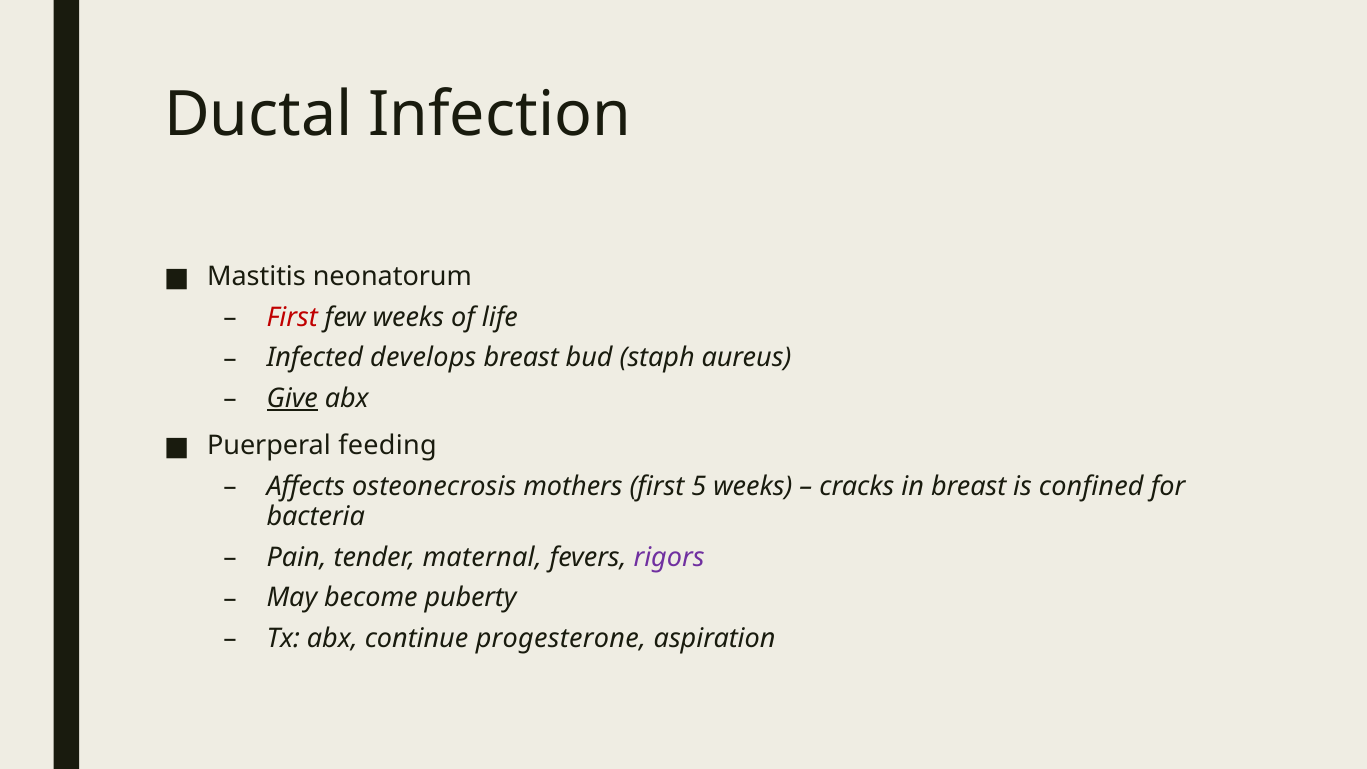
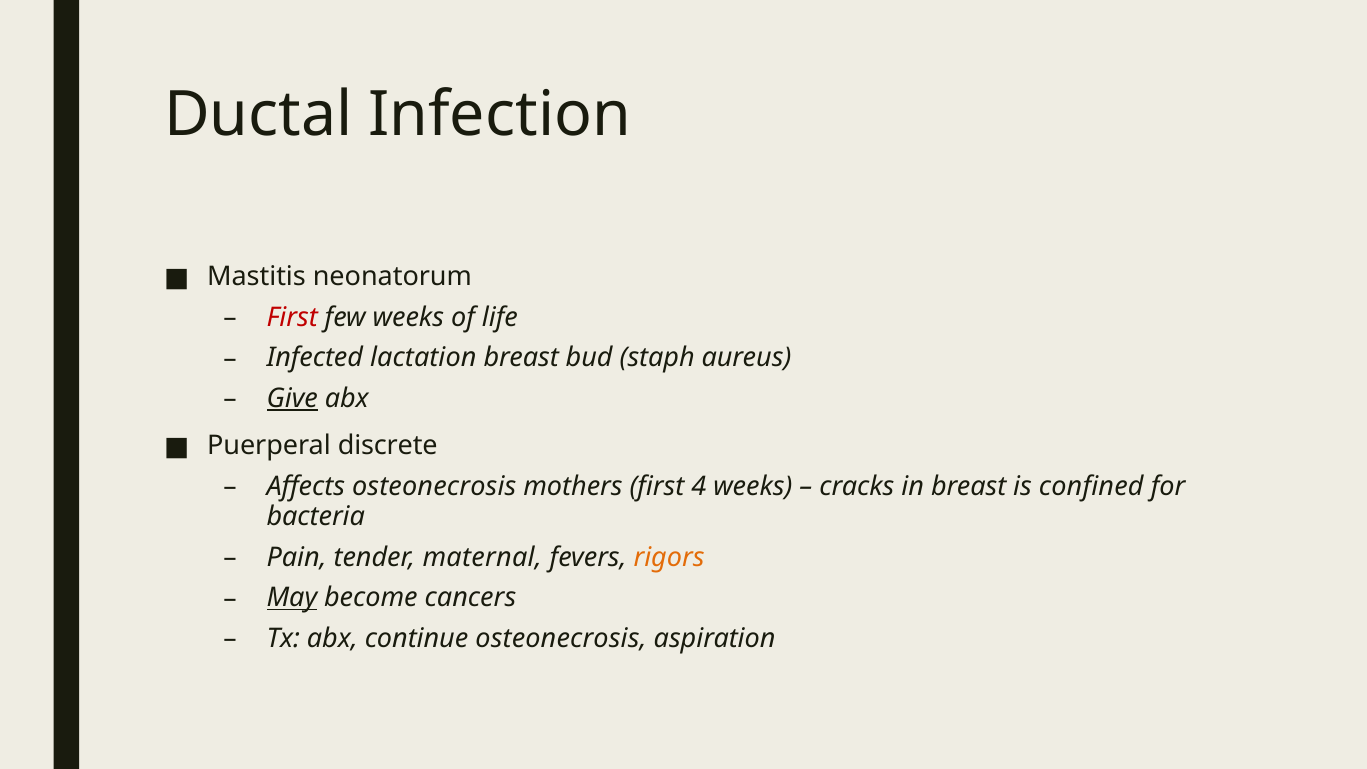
develops: develops -> lactation (423, 358)
feeding: feeding -> discrete (388, 446)
5: 5 -> 4 (699, 487)
rigors colour: purple -> orange (669, 558)
May underline: none -> present (292, 598)
puberty: puberty -> cancers (470, 598)
continue progesterone: progesterone -> osteonecrosis (561, 638)
